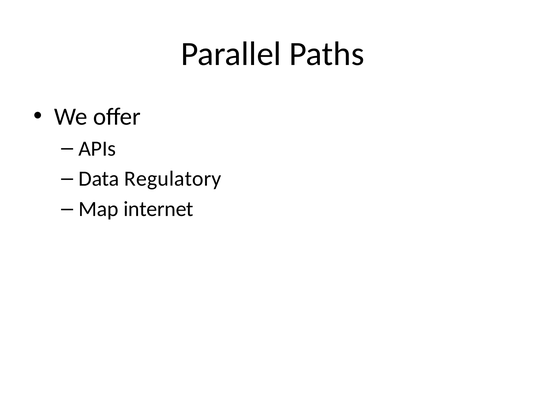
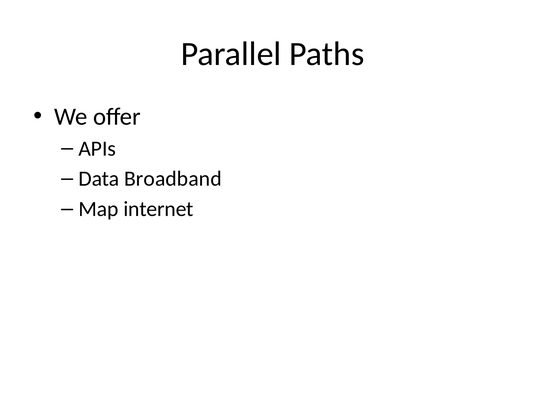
Regulatory: Regulatory -> Broadband (173, 179)
